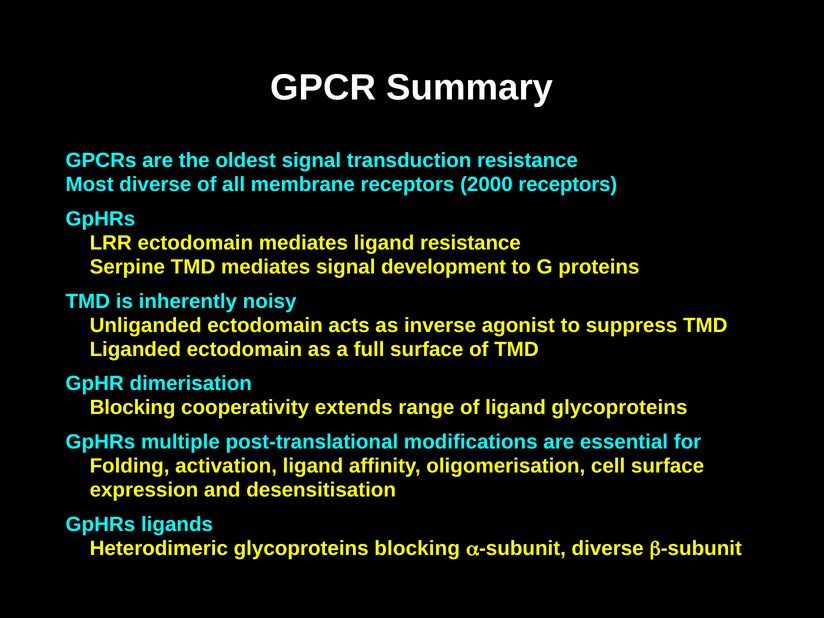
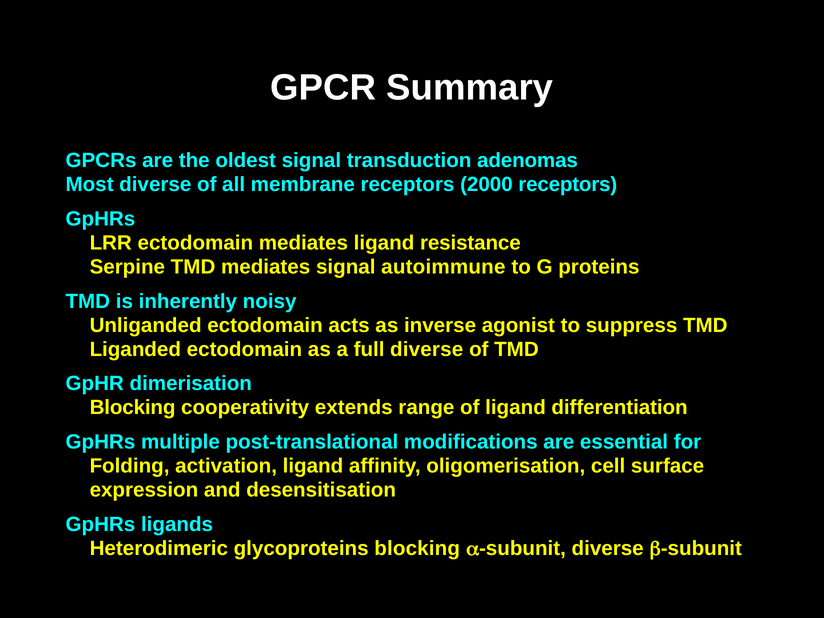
transduction resistance: resistance -> adenomas (528, 161)
development: development -> autoimmune (443, 267)
full surface: surface -> diverse (427, 349)
ligand glycoproteins: glycoproteins -> differentiation (620, 408)
